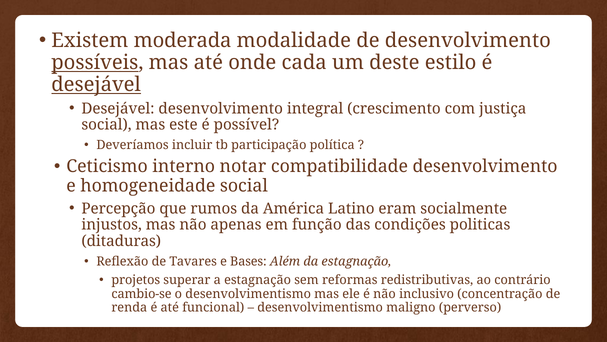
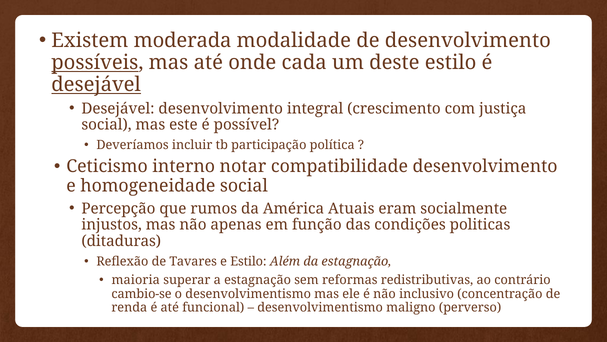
Latino: Latino -> Atuais (351, 208)
e Bases: Bases -> Estilo (248, 261)
projetos: projetos -> maioria (136, 280)
